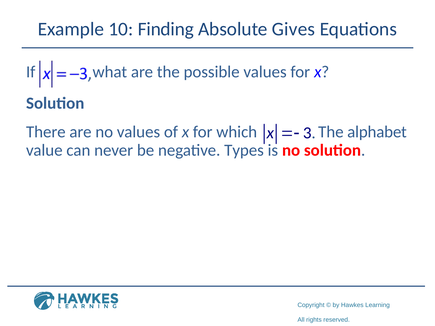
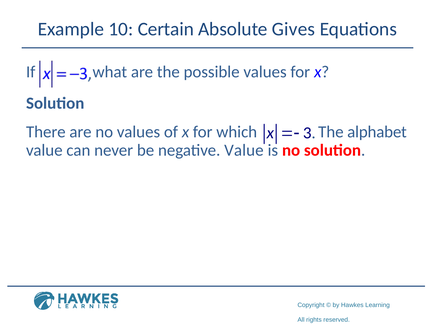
Finding: Finding -> Certain (166, 29)
negative Types: Types -> Value (244, 150)
